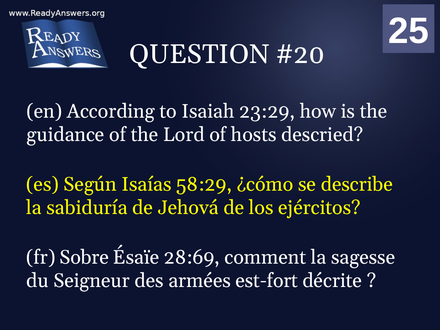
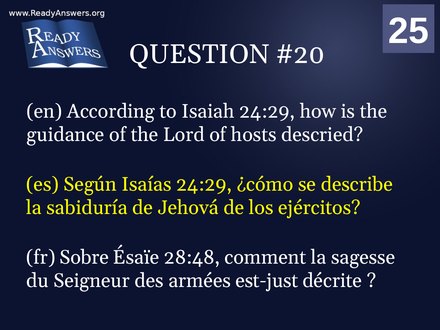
Isaiah 23:29: 23:29 -> 24:29 (267, 111)
Isaías 58:29: 58:29 -> 24:29 (204, 184)
28:69: 28:69 -> 28:48 (192, 257)
est-fort: est-fort -> est-just (267, 281)
